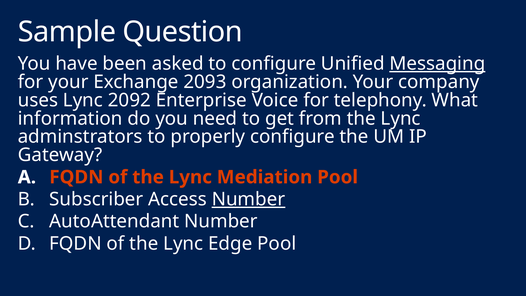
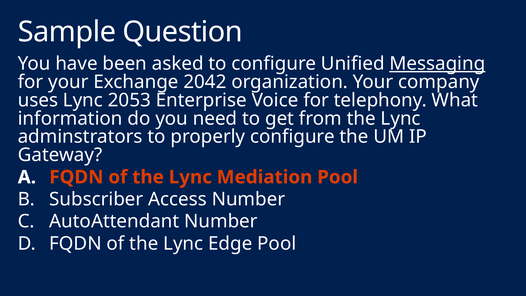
2093: 2093 -> 2042 (205, 82)
2092: 2092 -> 2053 (129, 100)
Number underline: present -> none (248, 199)
